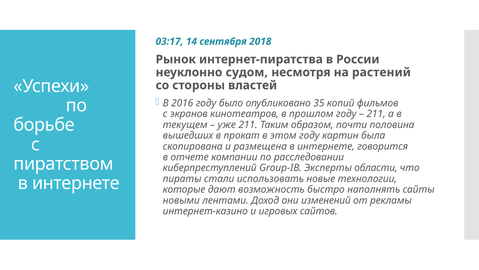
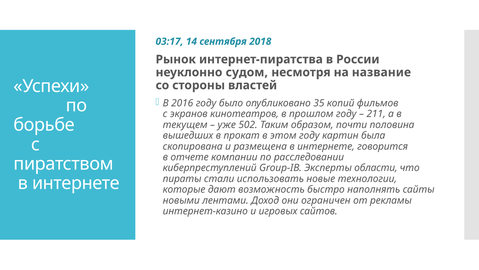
растений: растений -> название (381, 72)
уже 211: 211 -> 502 (248, 125)
изменений: изменений -> ограничен (326, 200)
